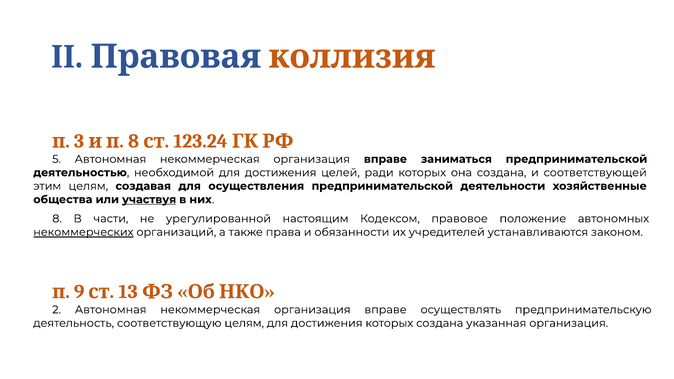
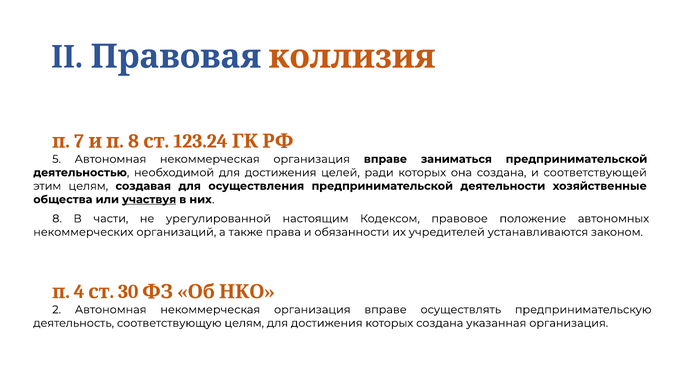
3: 3 -> 7 (79, 141)
некоммерческих underline: present -> none (83, 232)
9: 9 -> 4 (79, 292)
13: 13 -> 30 (128, 292)
